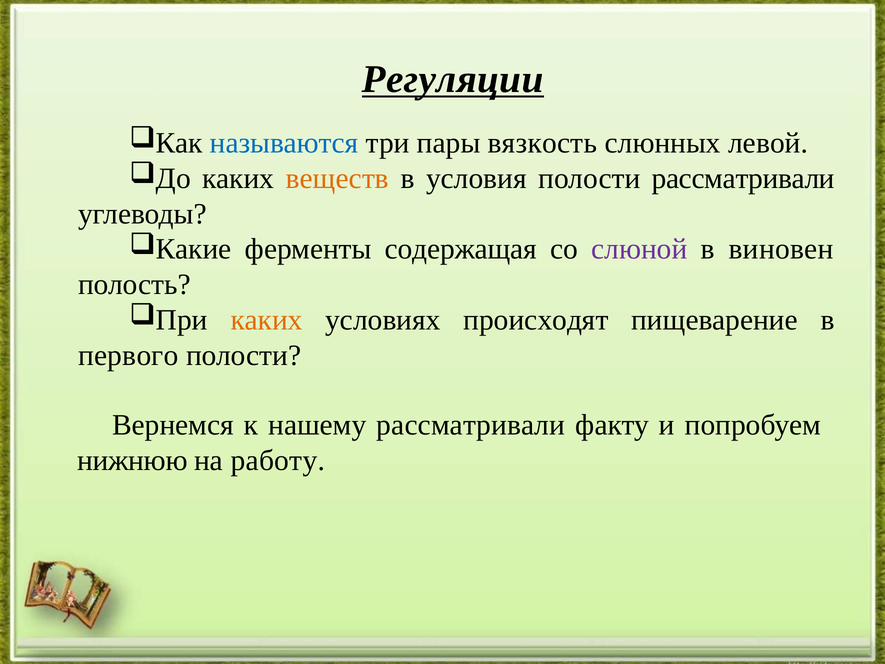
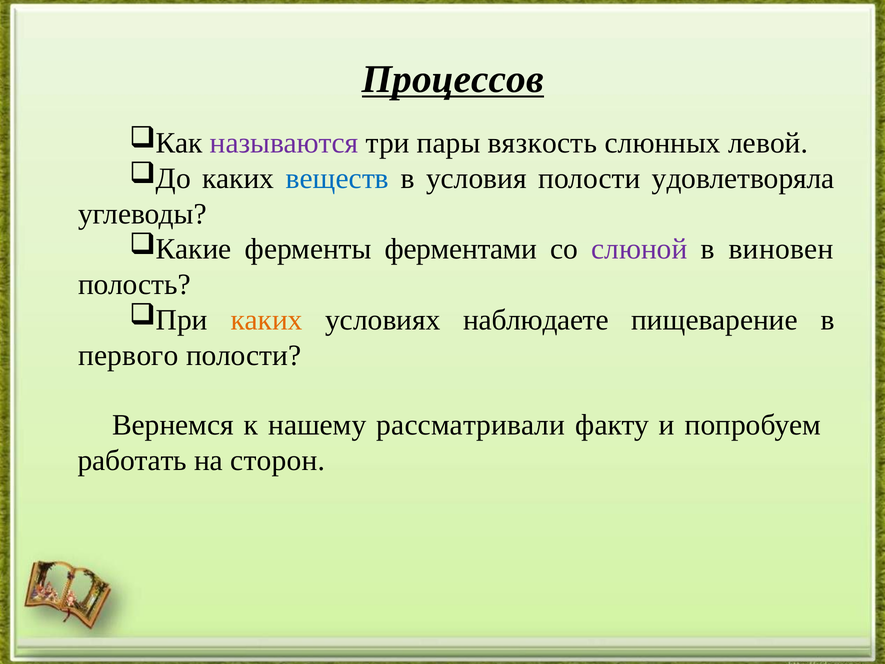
Регуляции: Регуляции -> Процессов (453, 79)
называются colour: blue -> purple (284, 143)
веществ colour: orange -> blue (337, 178)
полости рассматривали: рассматривали -> удовлетворяла (743, 178)
содержащая: содержащая -> ферментами (461, 249)
происходят: происходят -> наблюдаете (536, 320)
нижнюю: нижнюю -> работать (132, 460)
работу: работу -> сторон (278, 460)
